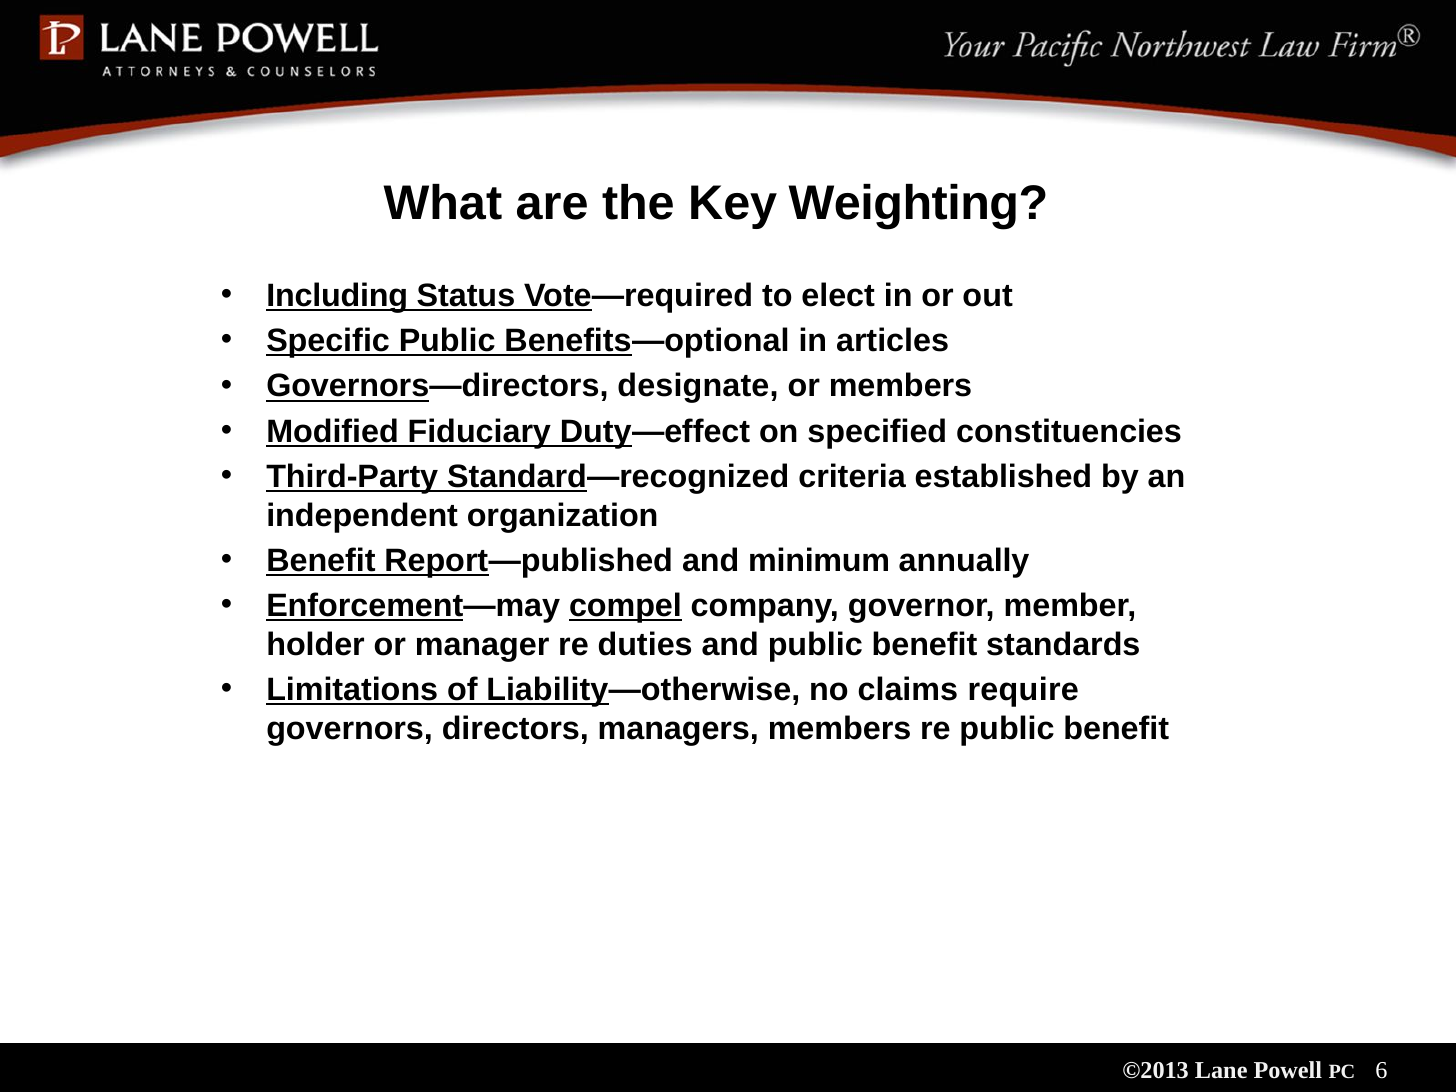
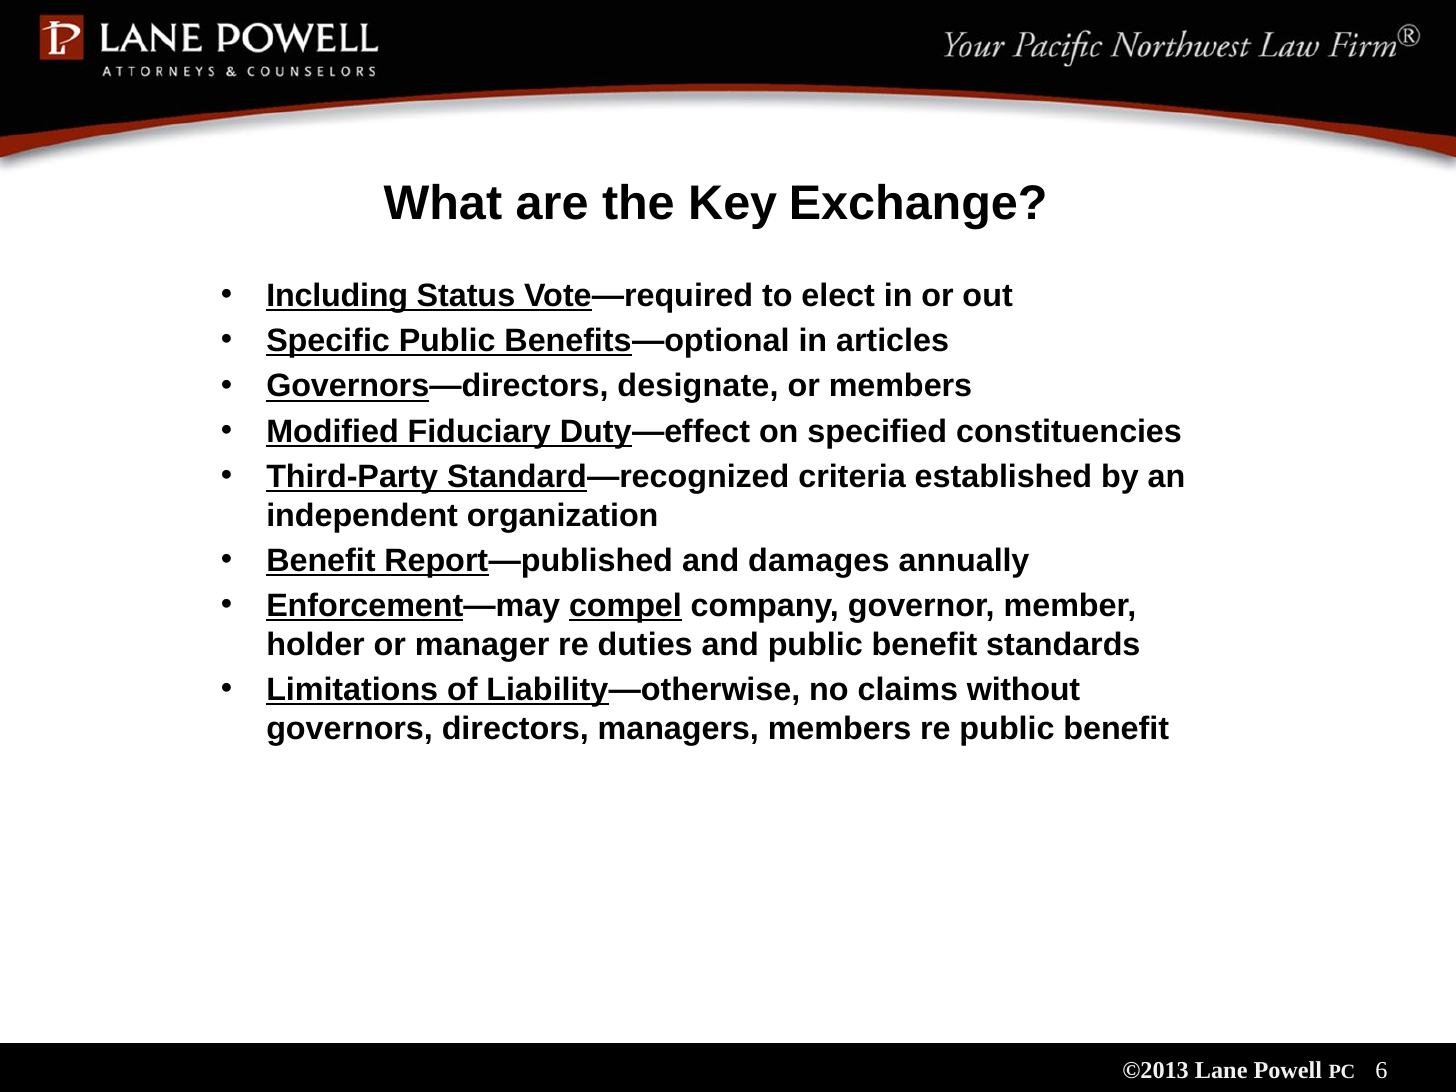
Weighting: Weighting -> Exchange (918, 204)
minimum: minimum -> damages (819, 561)
require: require -> without (1024, 690)
